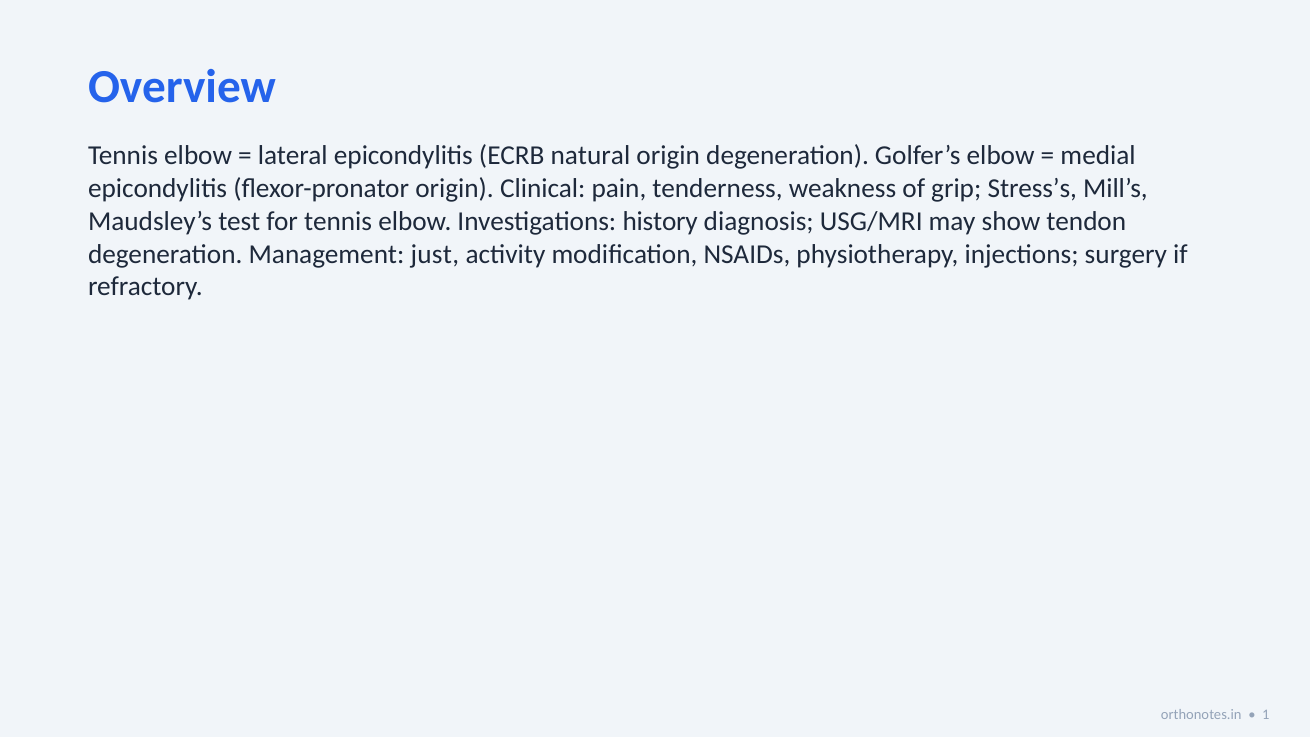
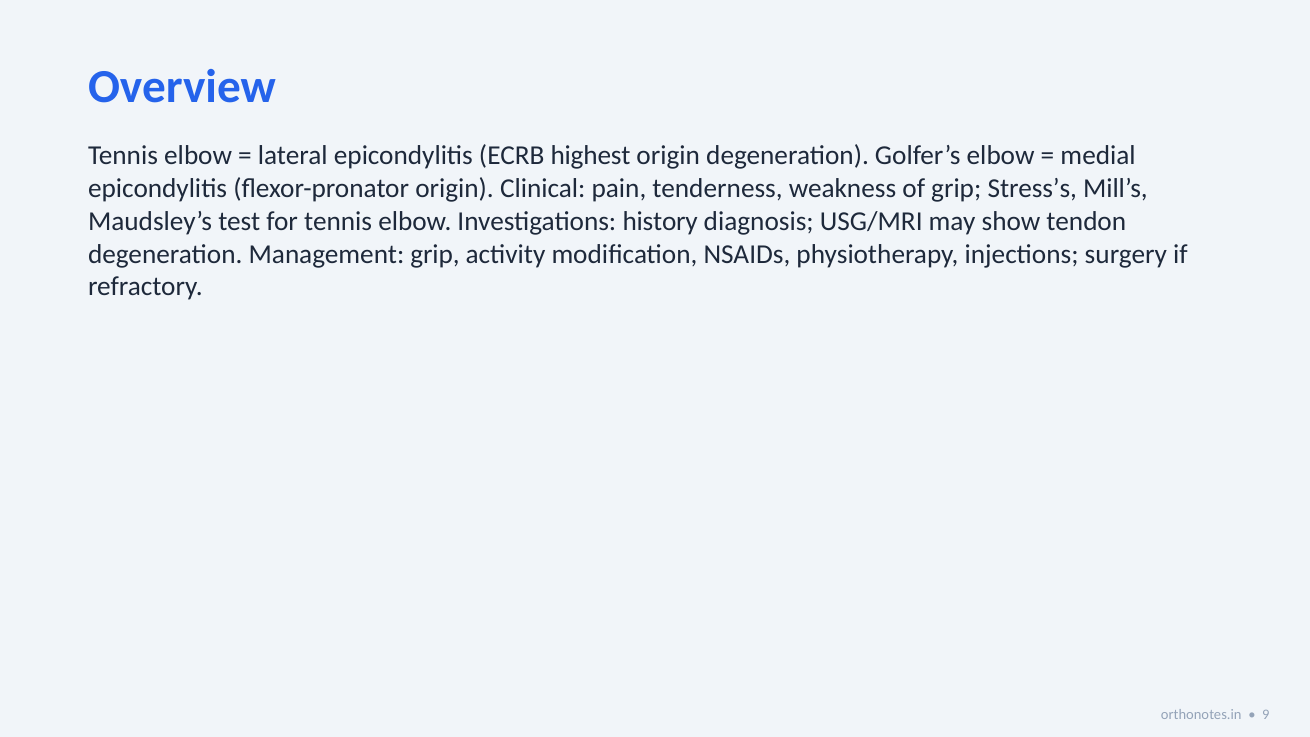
natural: natural -> highest (591, 156)
Management just: just -> grip (435, 254)
1: 1 -> 9 (1266, 715)
